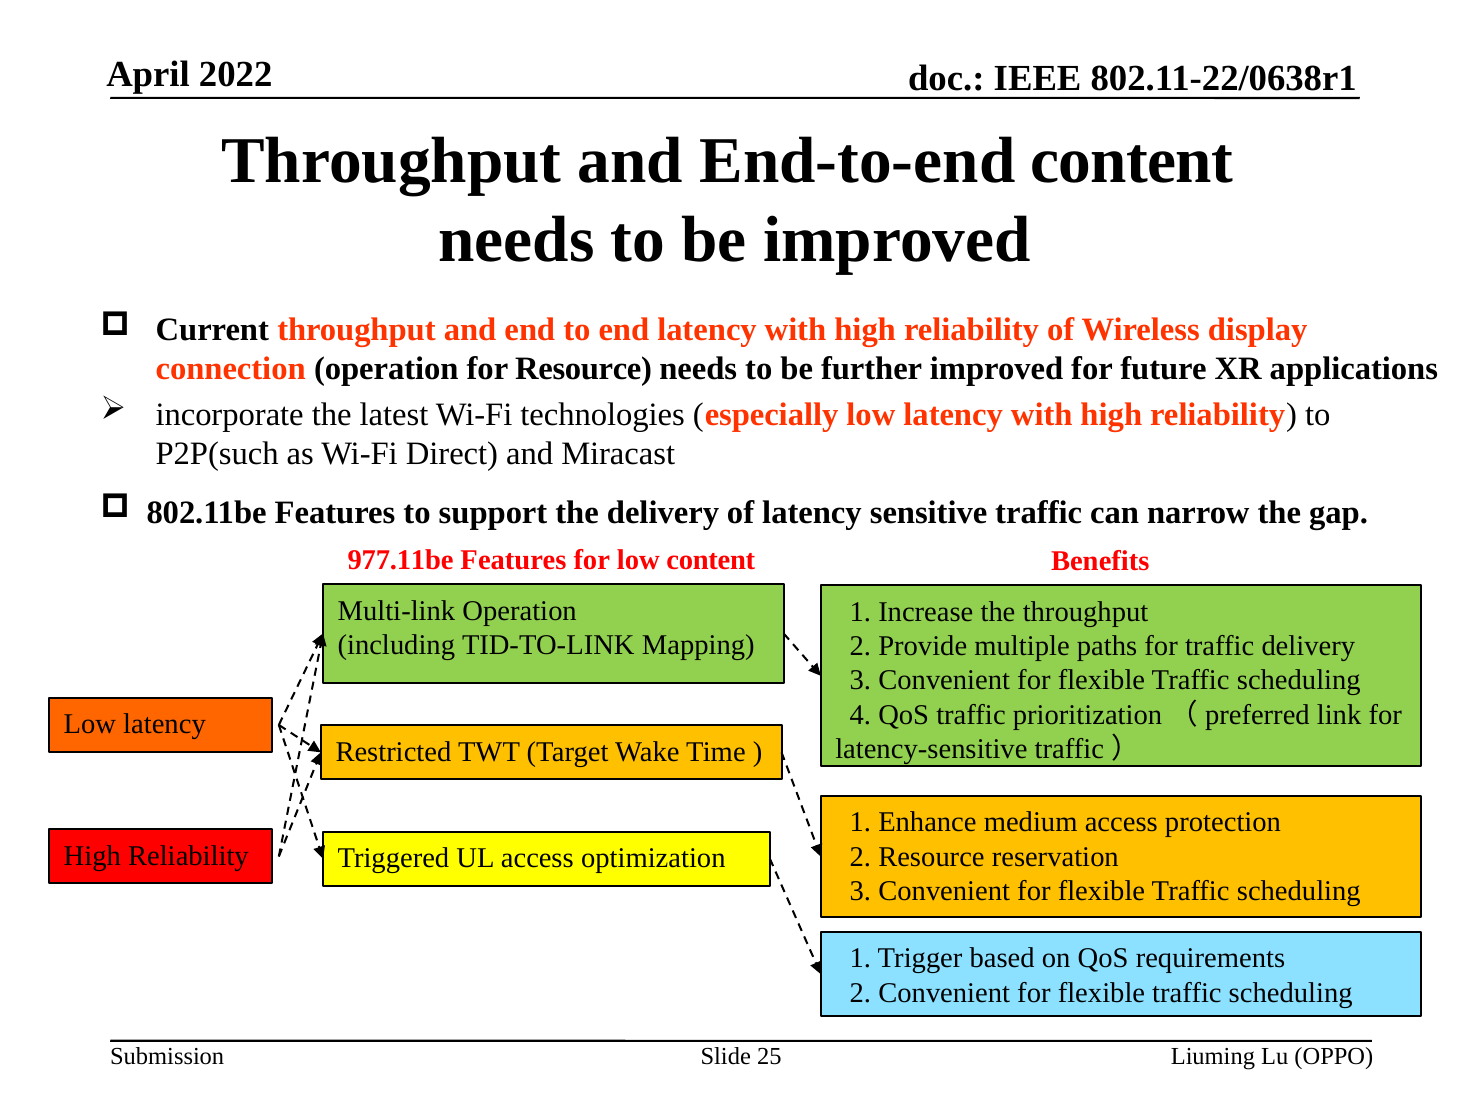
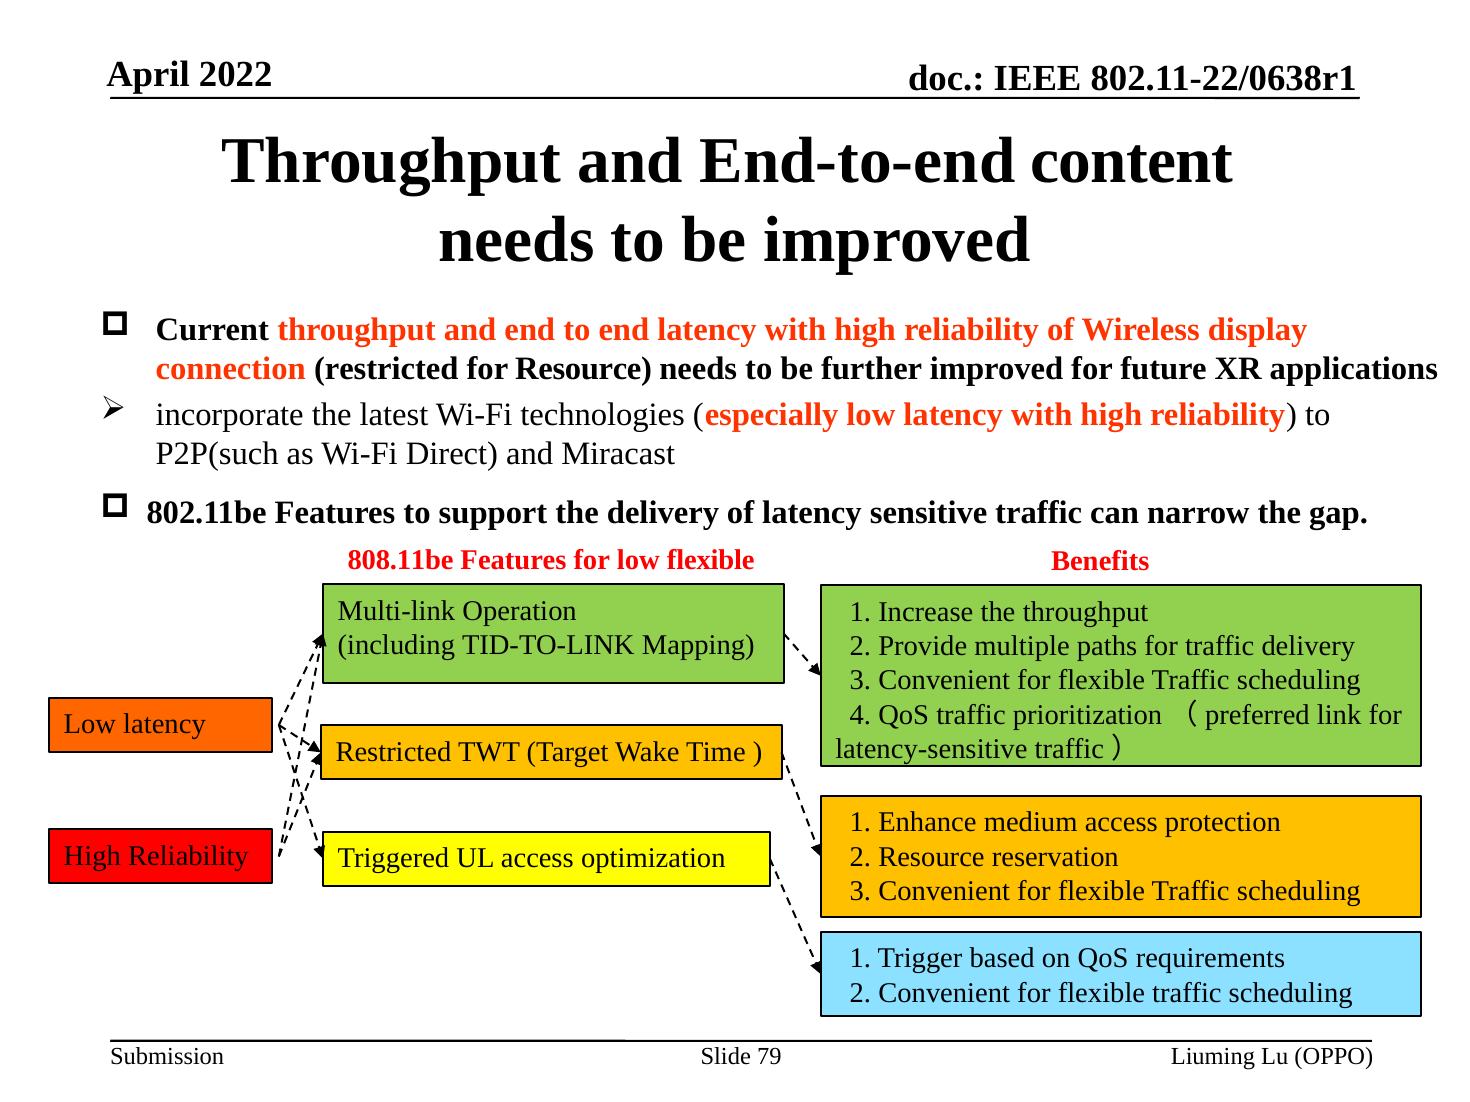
connection operation: operation -> restricted (386, 369)
977.11be: 977.11be -> 808.11be (401, 560)
low content: content -> flexible (711, 560)
25: 25 -> 79 (769, 1057)
